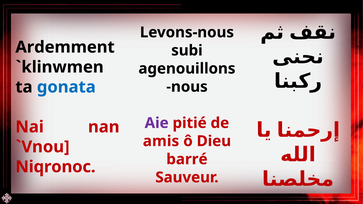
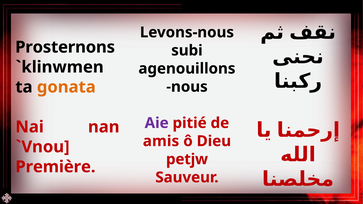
Ardemment: Ardemment -> Prosternons (65, 47)
gonata colour: blue -> orange (66, 87)
barré: barré -> petjw (187, 159)
Niqronoc: Niqronoc -> Première (55, 167)
